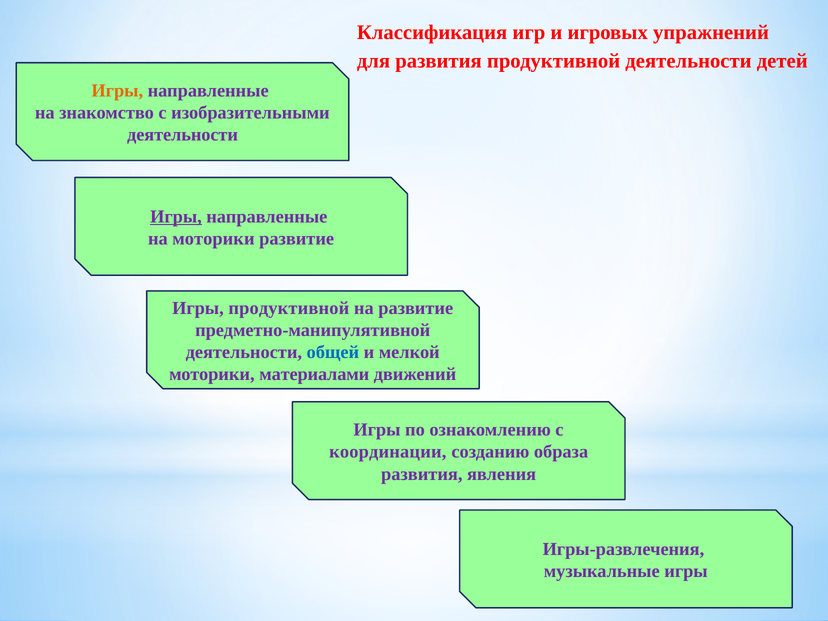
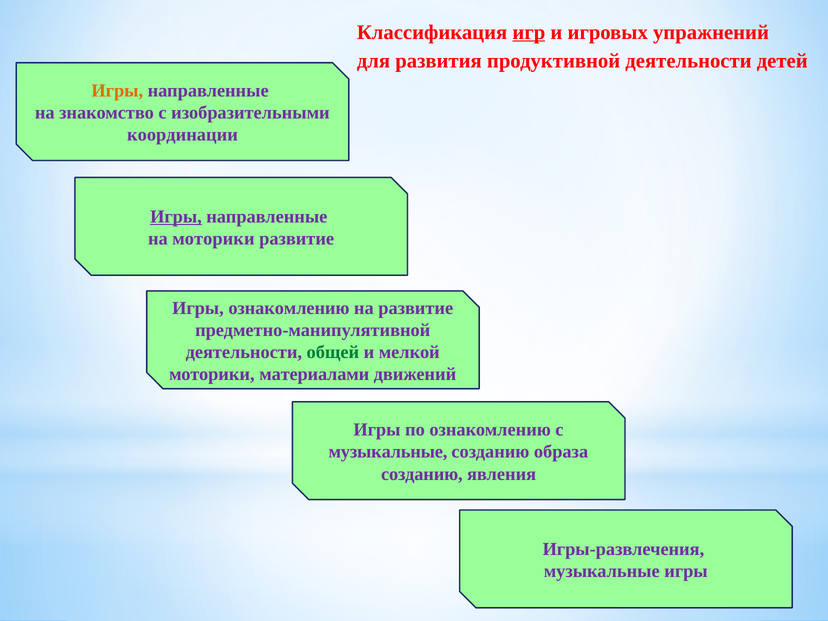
игр underline: none -> present (529, 32)
деятельности: деятельности -> координации (182, 135)
Игры продуктивной: продуктивной -> ознакомлению (289, 308)
общей colour: blue -> green (333, 352)
координации: координации -> музыкальные (388, 452)
развития: развития -> созданию (422, 474)
